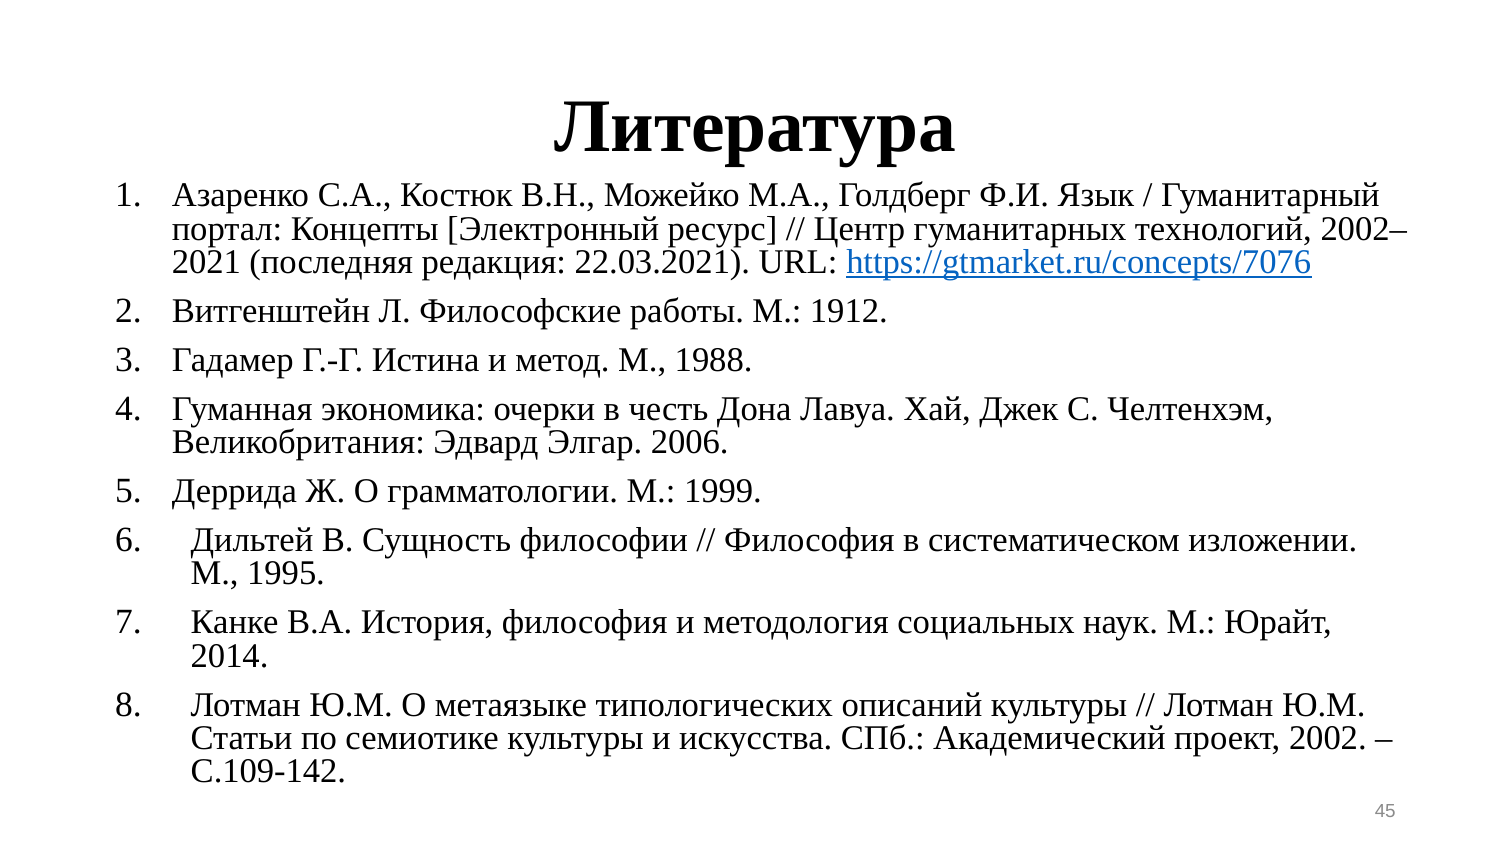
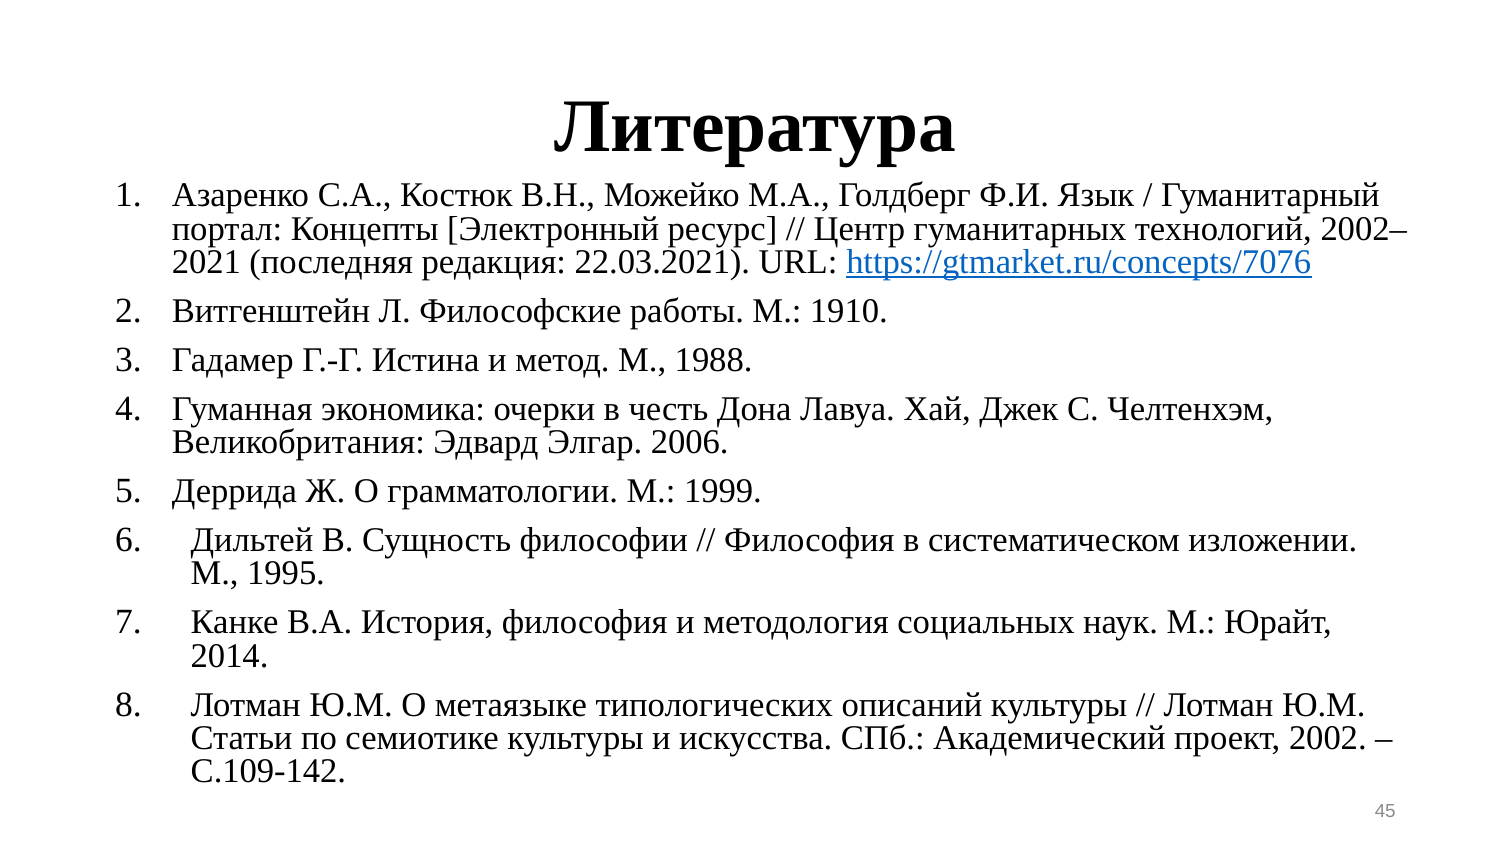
1912: 1912 -> 1910 (849, 311)
